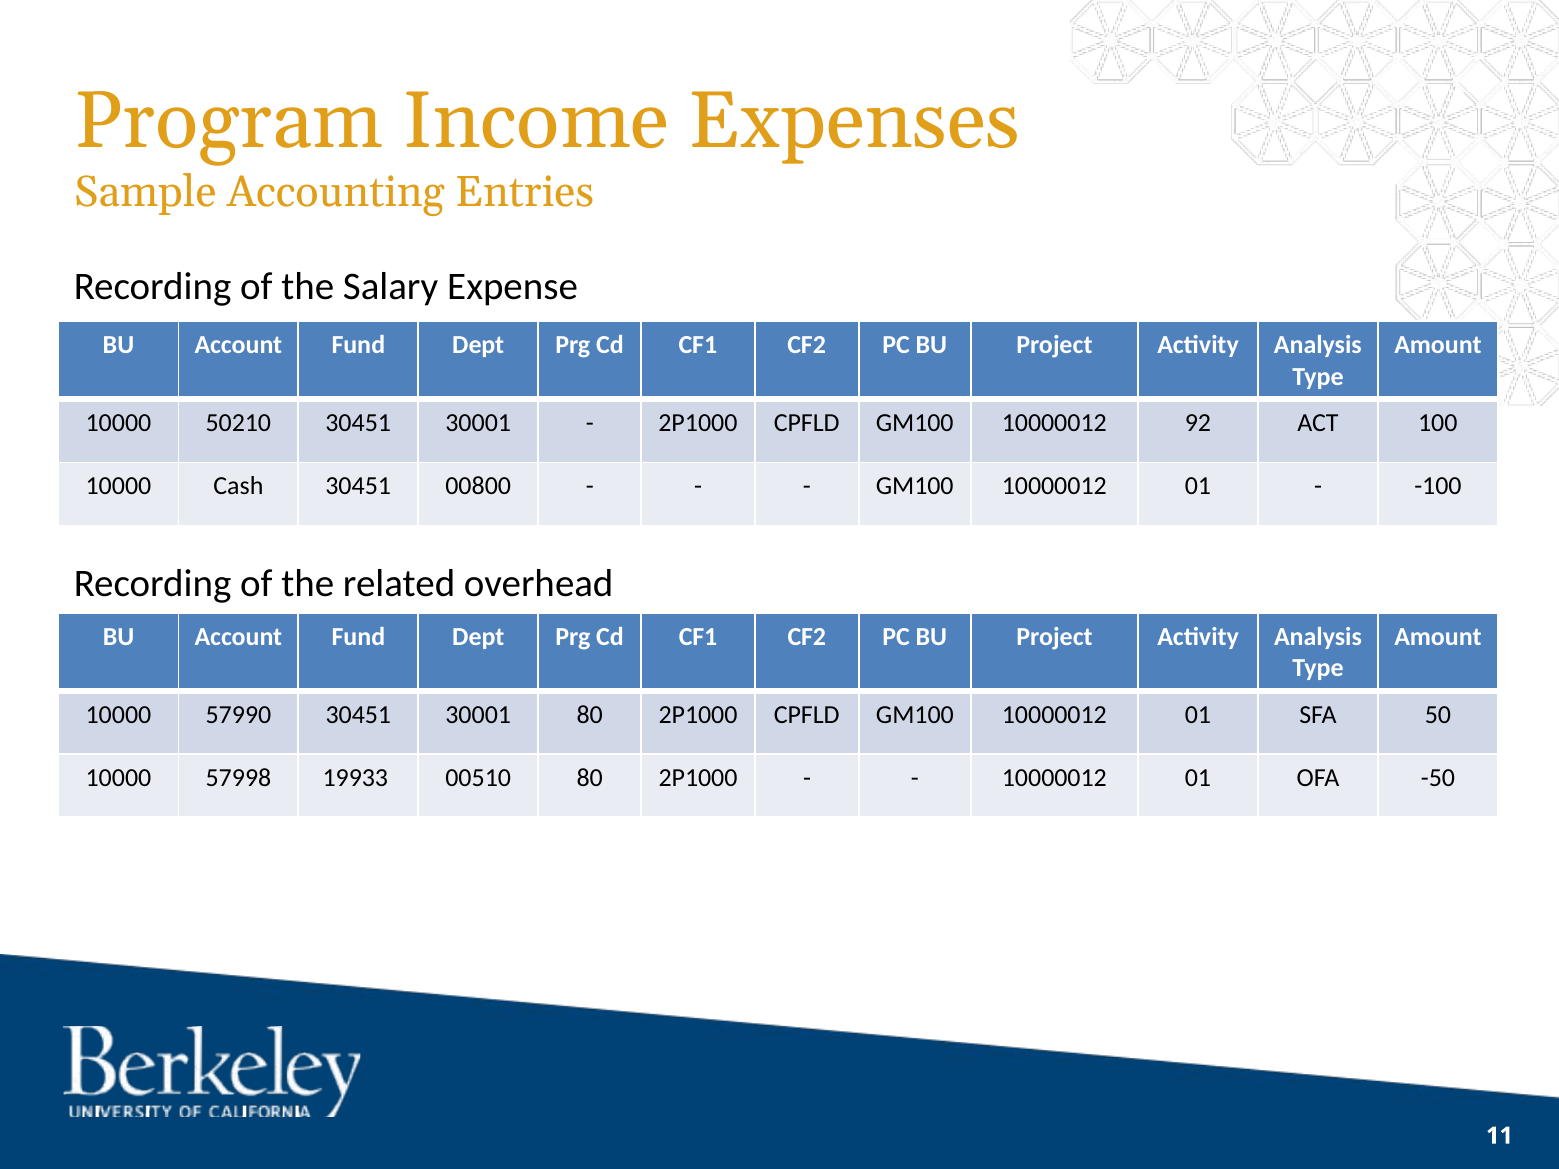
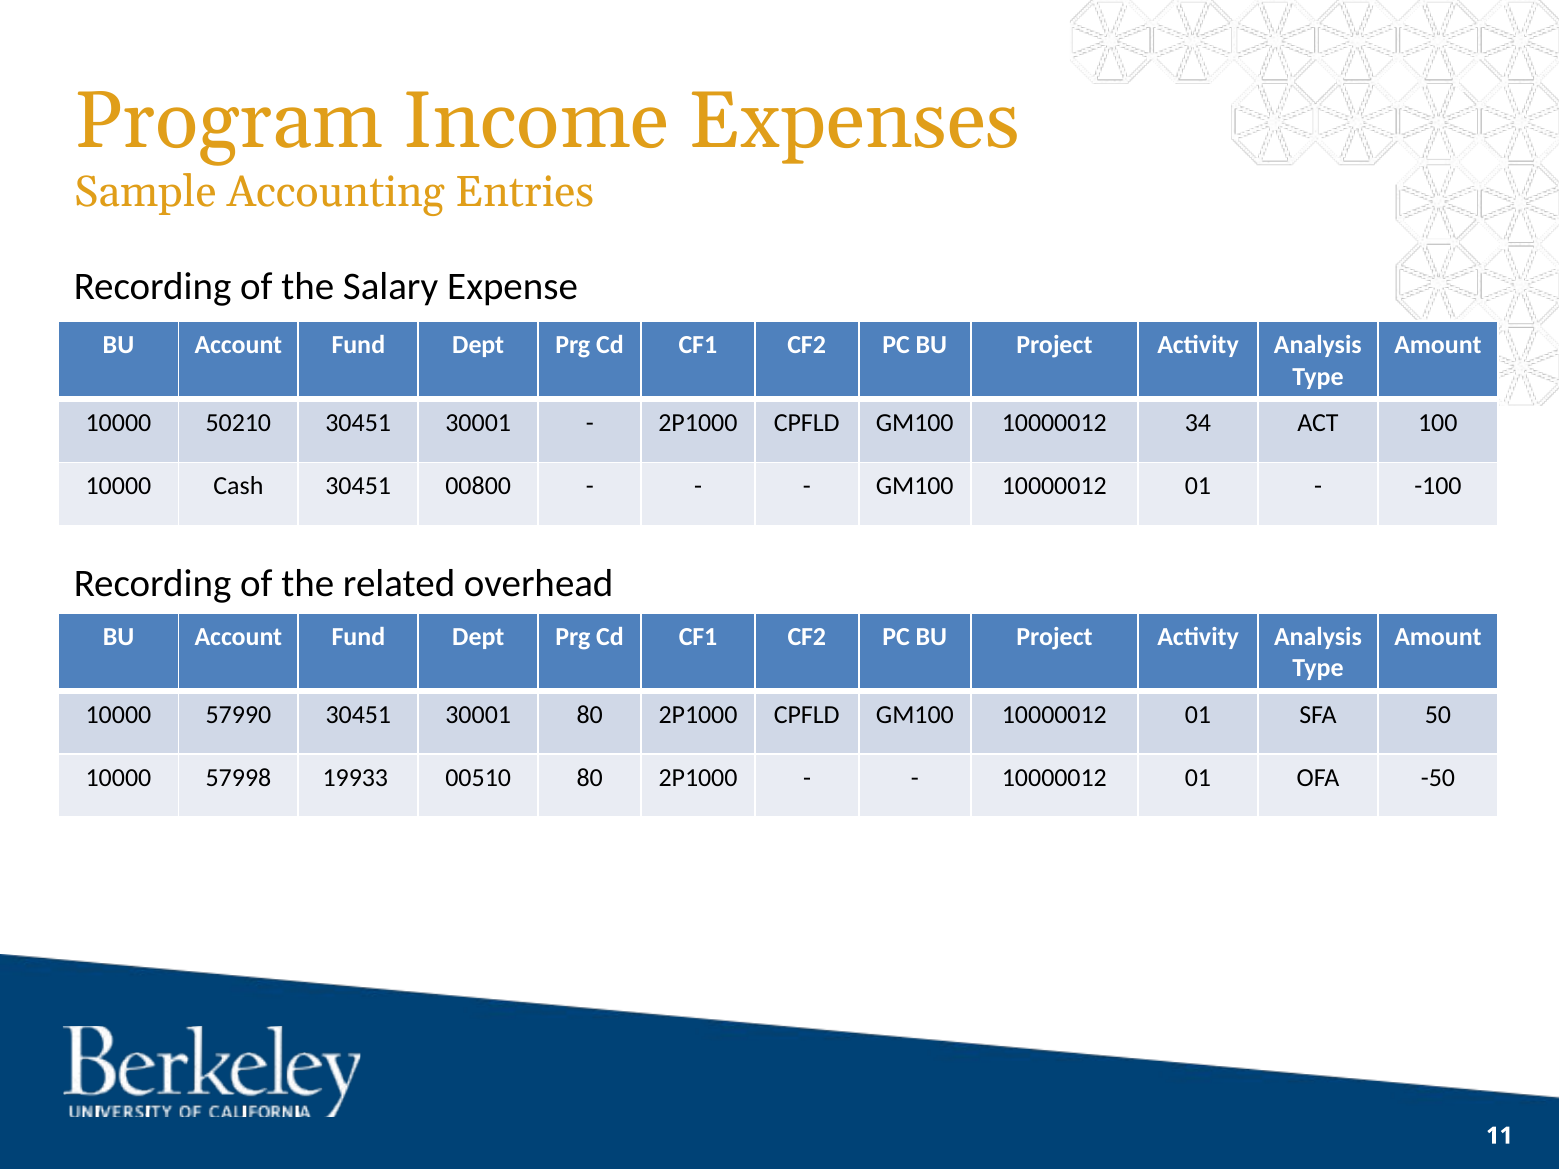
92: 92 -> 34 (1198, 423)
